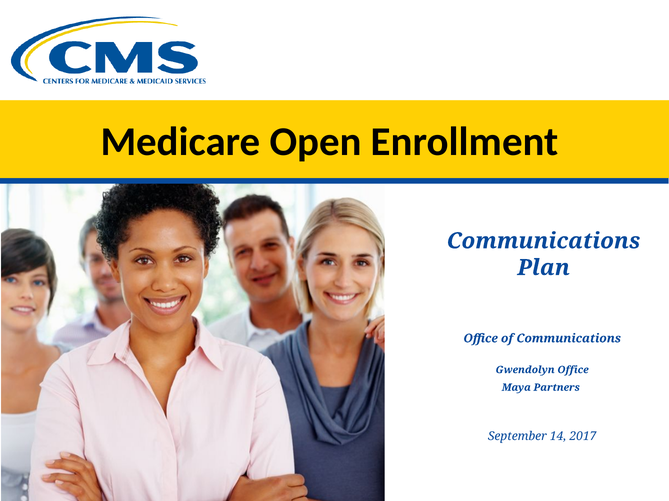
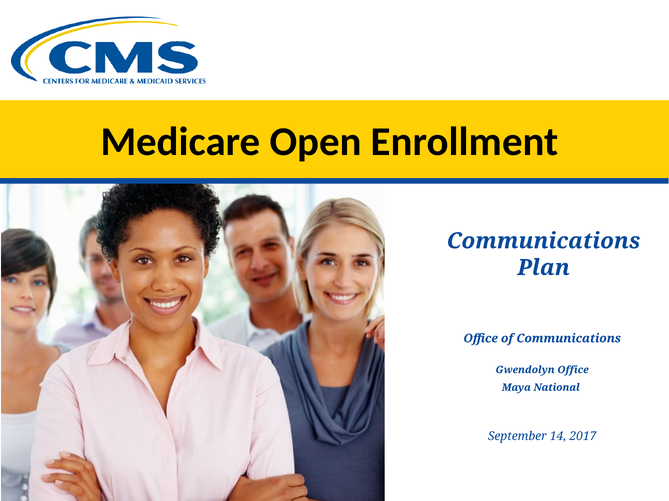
Partners: Partners -> National (557, 388)
